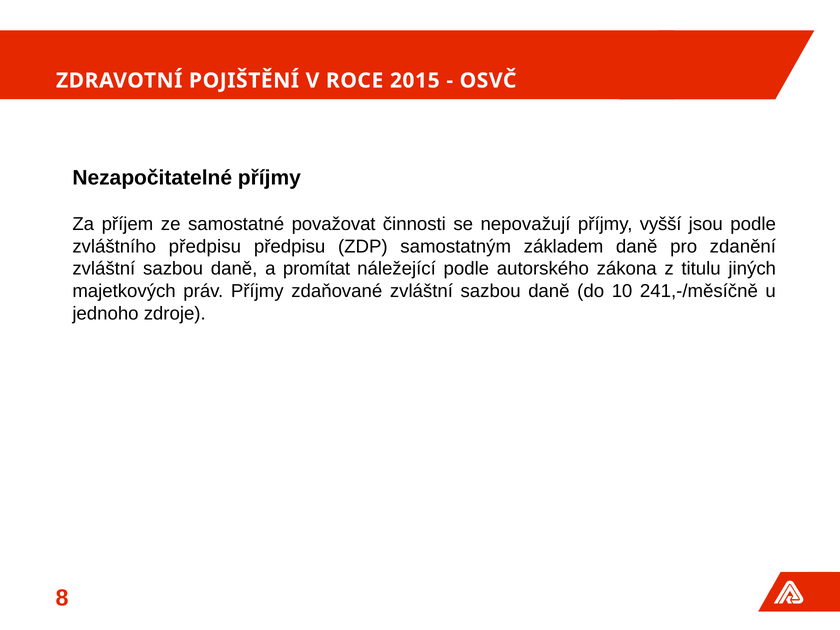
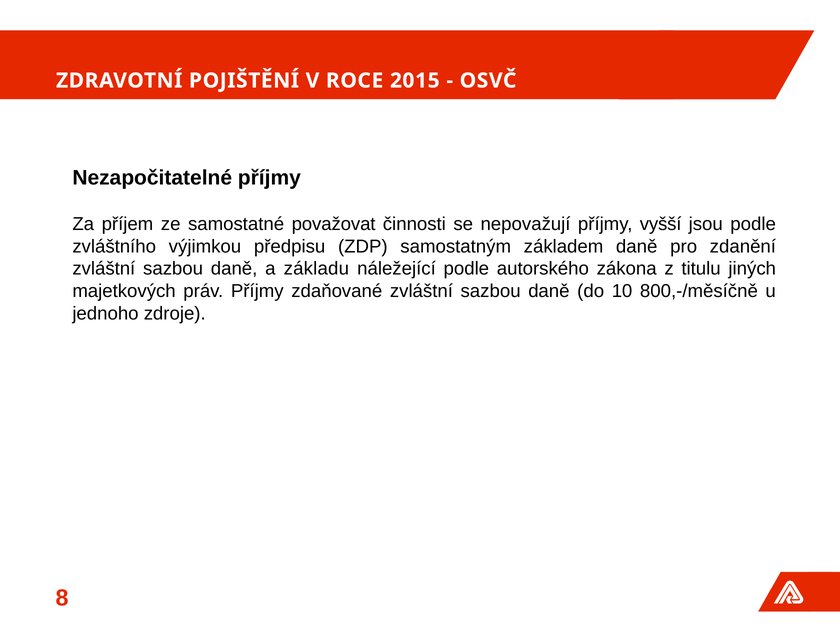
zvláštního předpisu: předpisu -> výjimkou (205, 246)
promítat: promítat -> základu (316, 269)
241,-/měsíčně: 241,-/měsíčně -> 800,-/měsíčně (699, 291)
